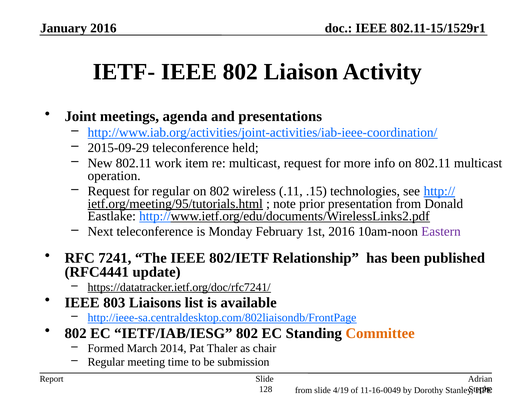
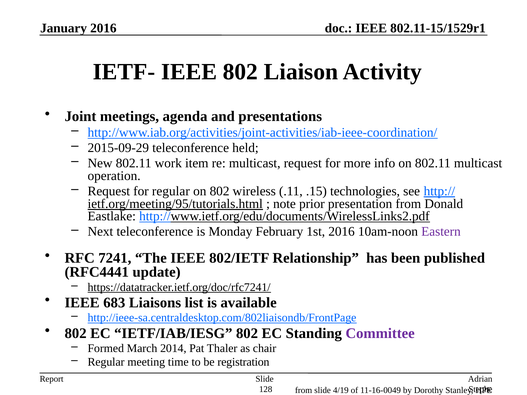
803: 803 -> 683 (114, 303)
Committee colour: orange -> purple (380, 333)
submission: submission -> registration (243, 362)
